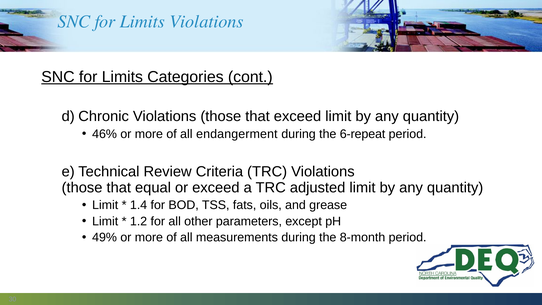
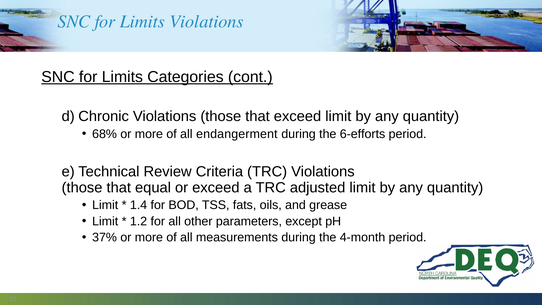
46%: 46% -> 68% (105, 134)
6-repeat: 6-repeat -> 6-efforts (363, 134)
49%: 49% -> 37% (105, 237)
8-month: 8-month -> 4-month (363, 237)
